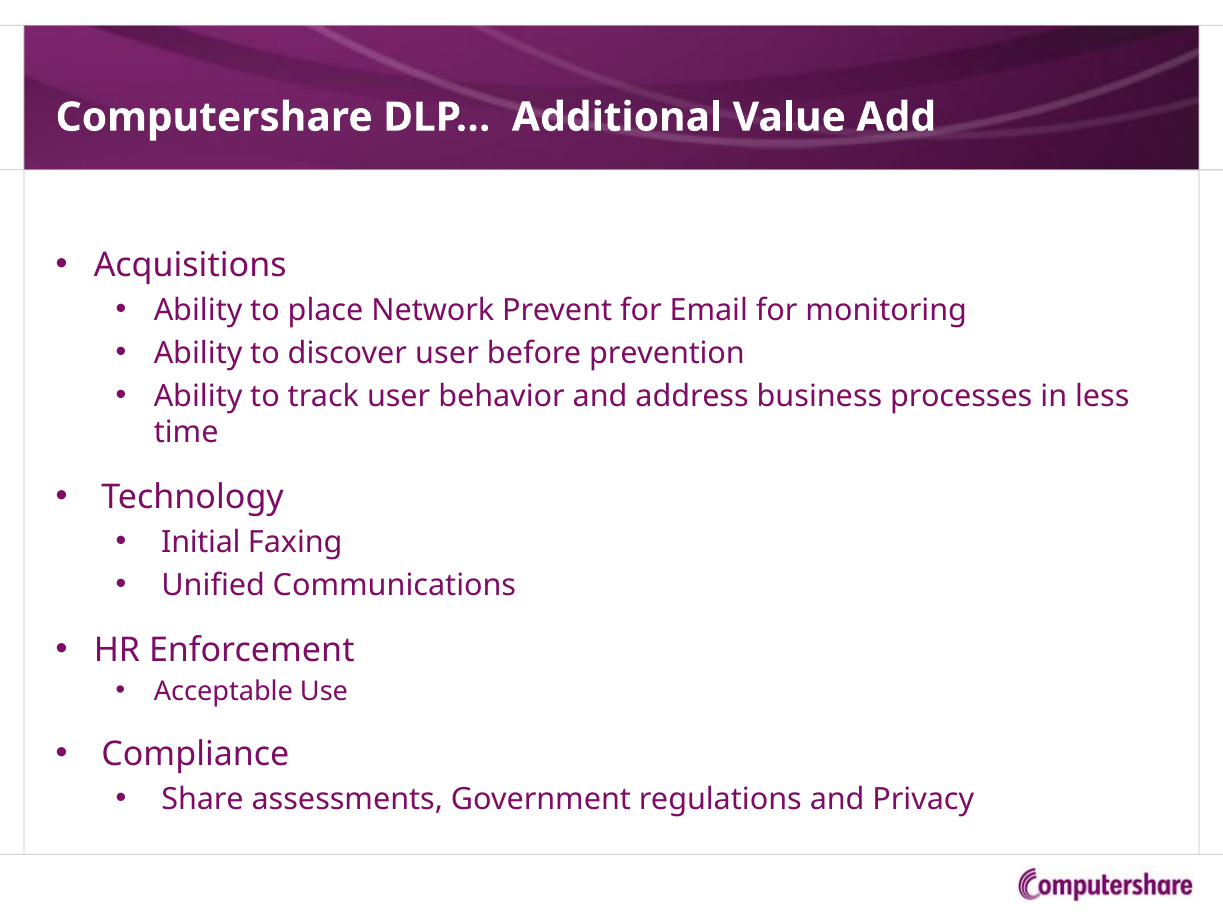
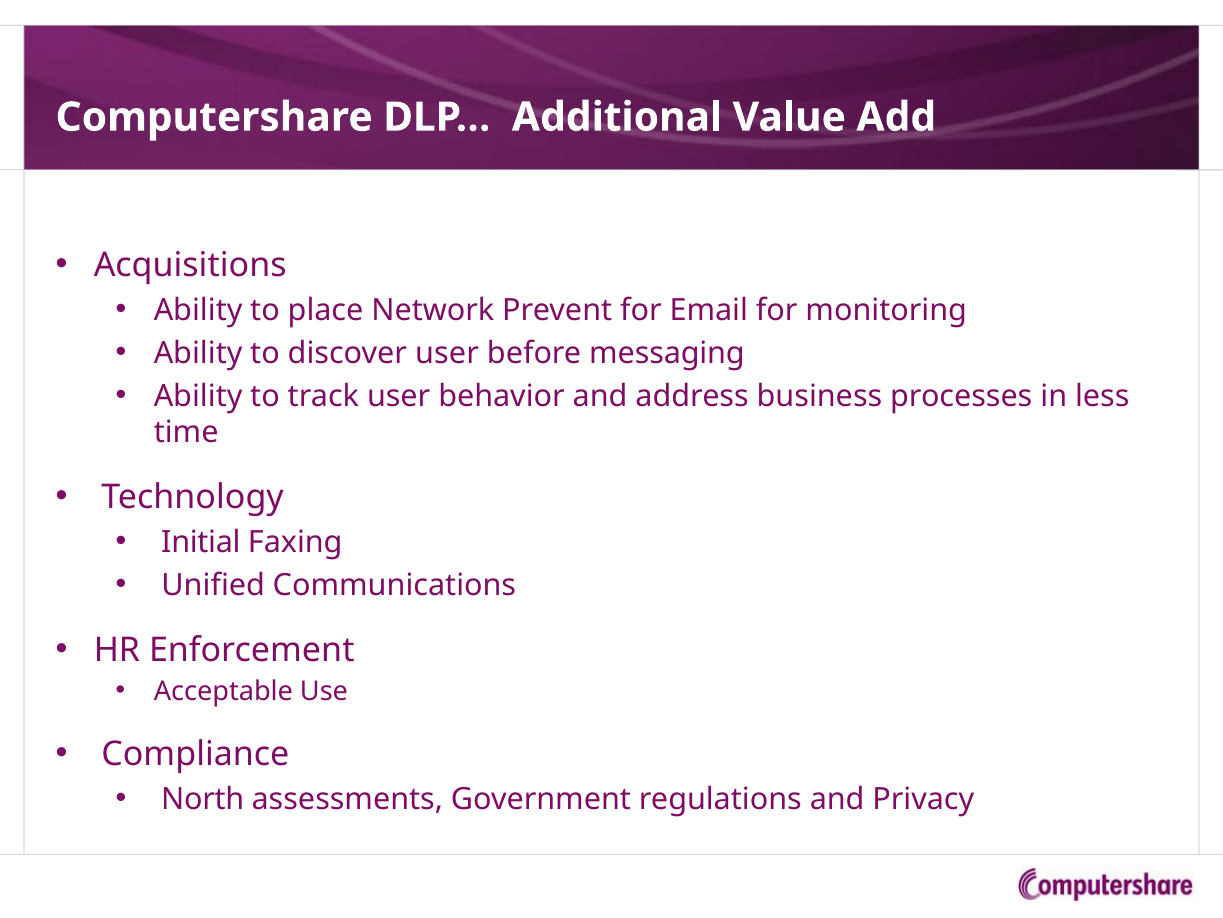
prevention: prevention -> messaging (667, 353)
Share: Share -> North (203, 798)
